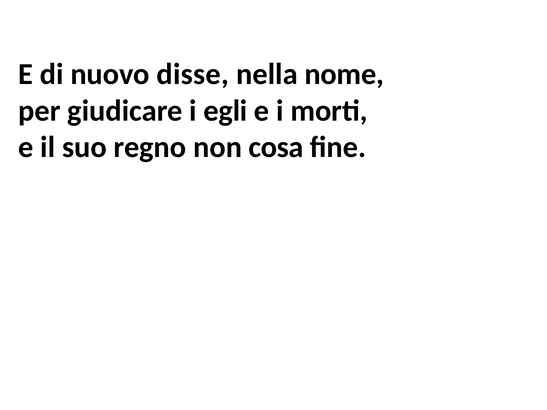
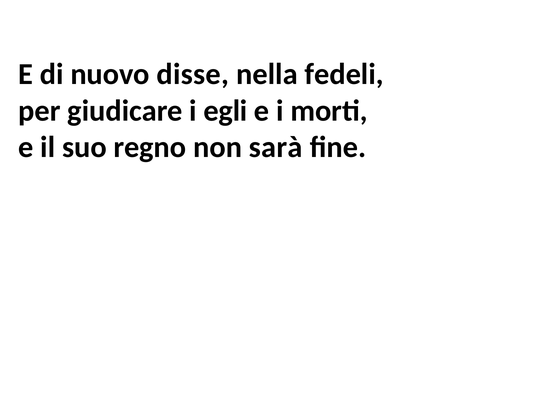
nome: nome -> fedeli (344, 74)
cosa: cosa -> sarà (276, 147)
